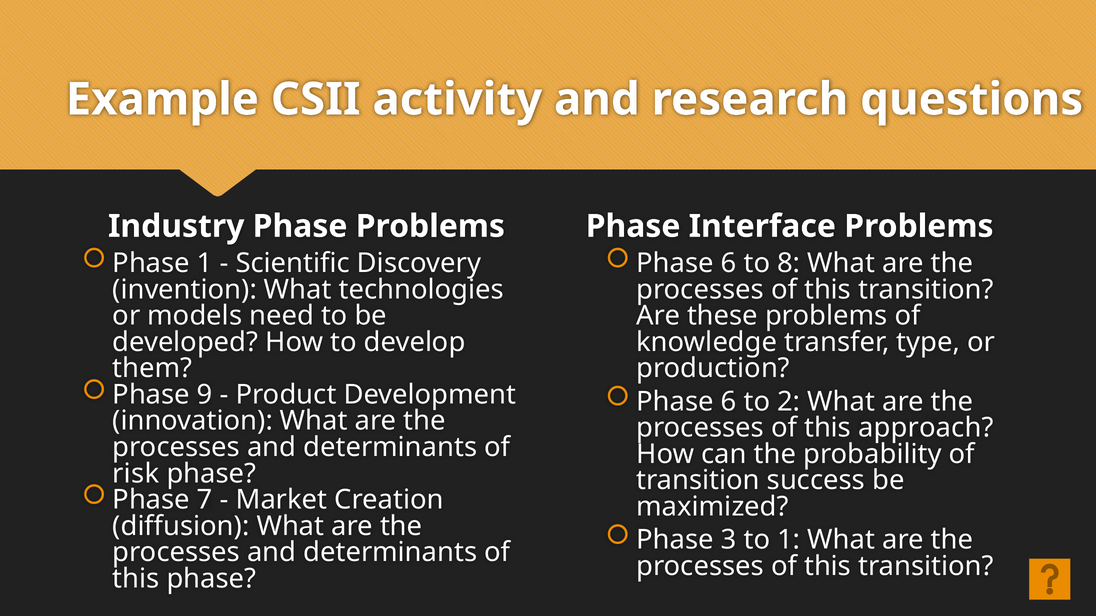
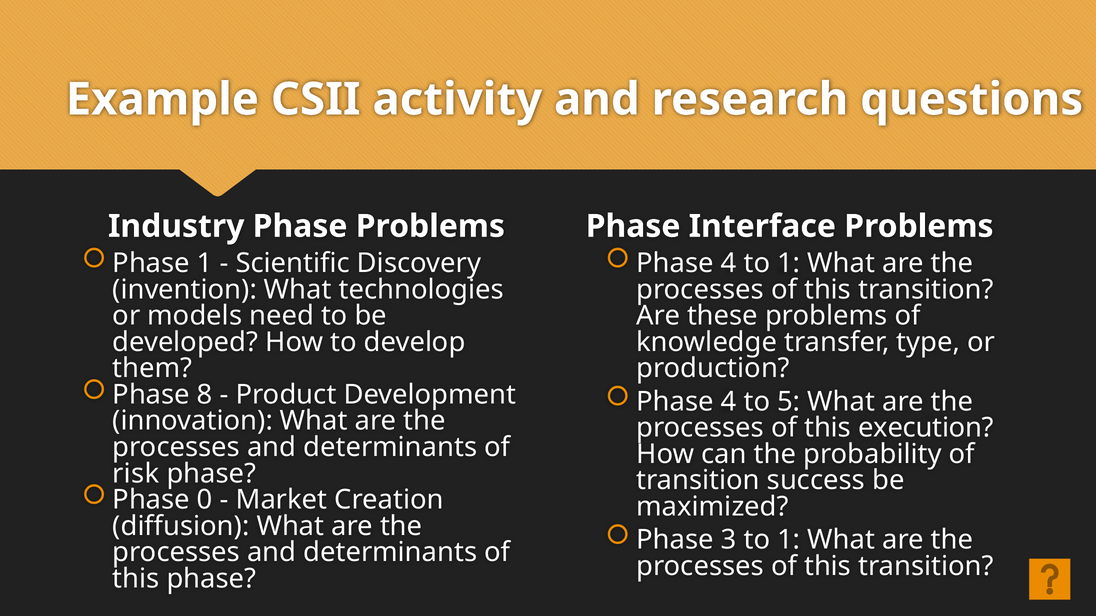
6: 6 -> 4 (729, 263)
8: 8 -> 1 (789, 263)
9: 9 -> 8 (205, 395)
6: 6 -> 4 (729, 402)
2: 2 -> 5 (789, 402)
approach: approach -> execution (926, 428)
7: 7 -> 0 (205, 500)
